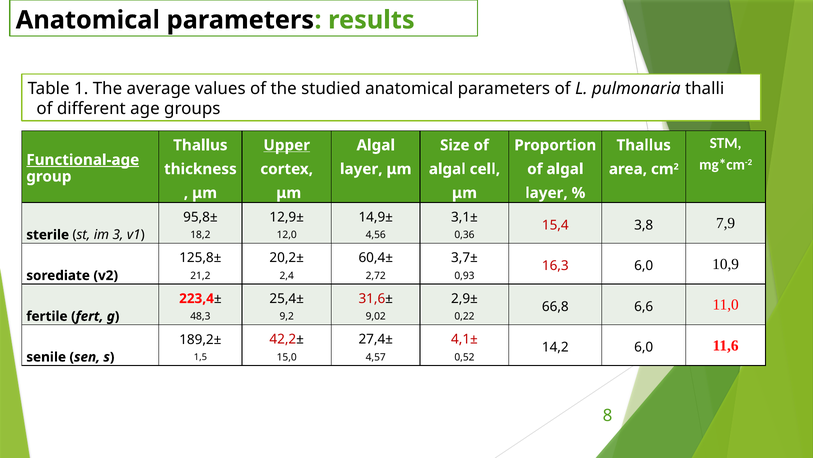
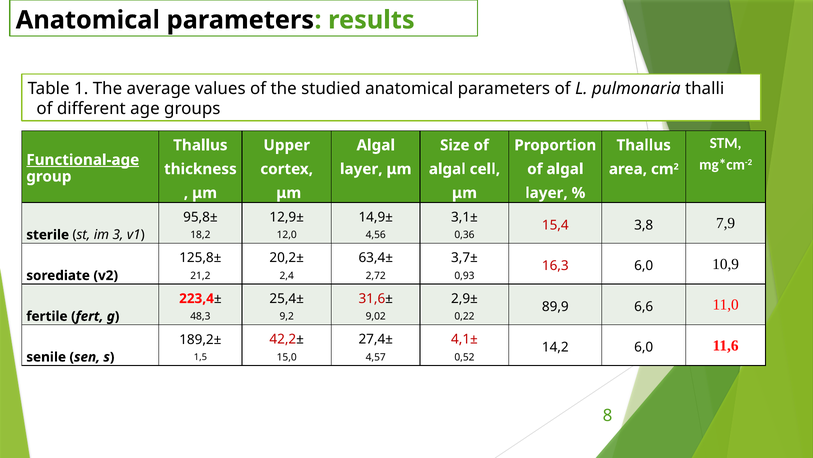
Upper underline: present -> none (287, 145)
60,4±: 60,4± -> 63,4± (376, 257)
66,8: 66,8 -> 89,9 (555, 306)
